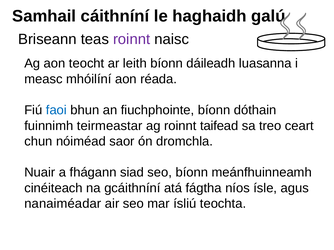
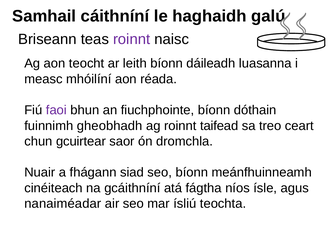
faoi colour: blue -> purple (56, 110)
teirmeastar: teirmeastar -> gheobhadh (110, 126)
nóiméad: nóiméad -> gcuirtear (81, 142)
